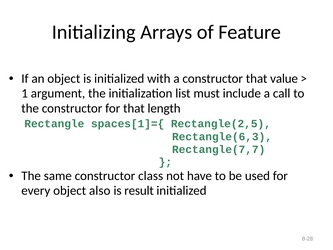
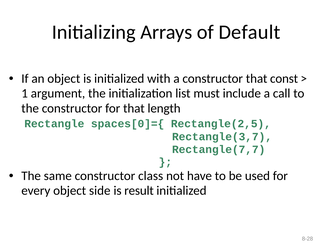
Feature: Feature -> Default (249, 32)
value: value -> const (284, 79)
spaces[1]={: spaces[1]={ -> spaces[0]={ (128, 124)
Rectangle(6,3: Rectangle(6,3 -> Rectangle(3,7 (222, 137)
also: also -> side (100, 190)
